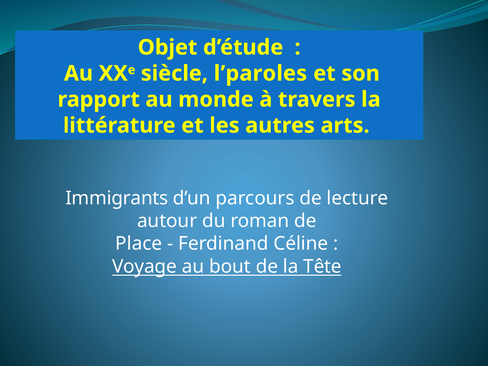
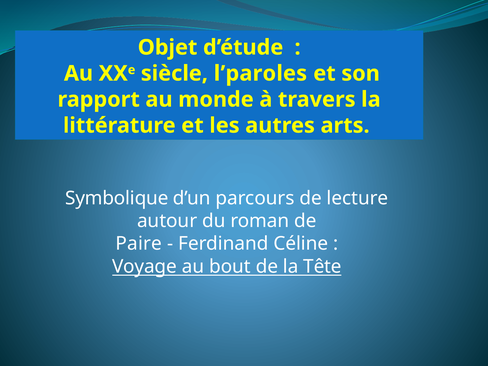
Immigrants: Immigrants -> Symbolique (117, 198)
Place: Place -> Paire (139, 244)
